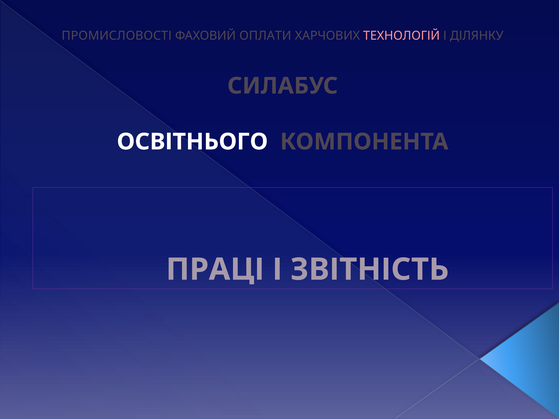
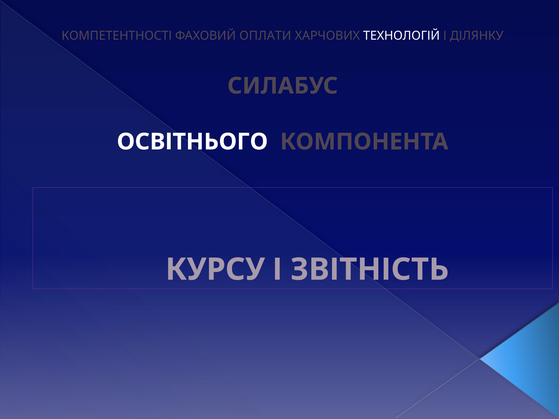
ПРОМИСЛОВОСТІ: ПРОМИСЛОВОСТІ -> КОМПЕТЕНТНОСТІ (117, 36)
ТЕХНОЛОГІЙ colour: pink -> white (402, 36)
ПРАЦІ: ПРАЦІ -> КУРСУ (215, 270)
